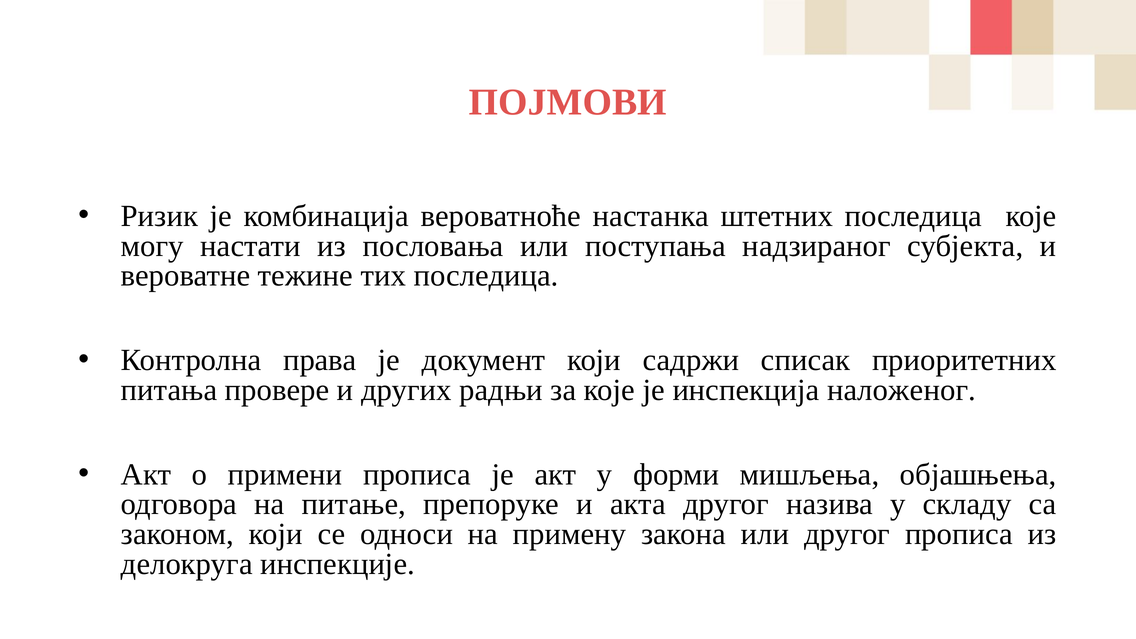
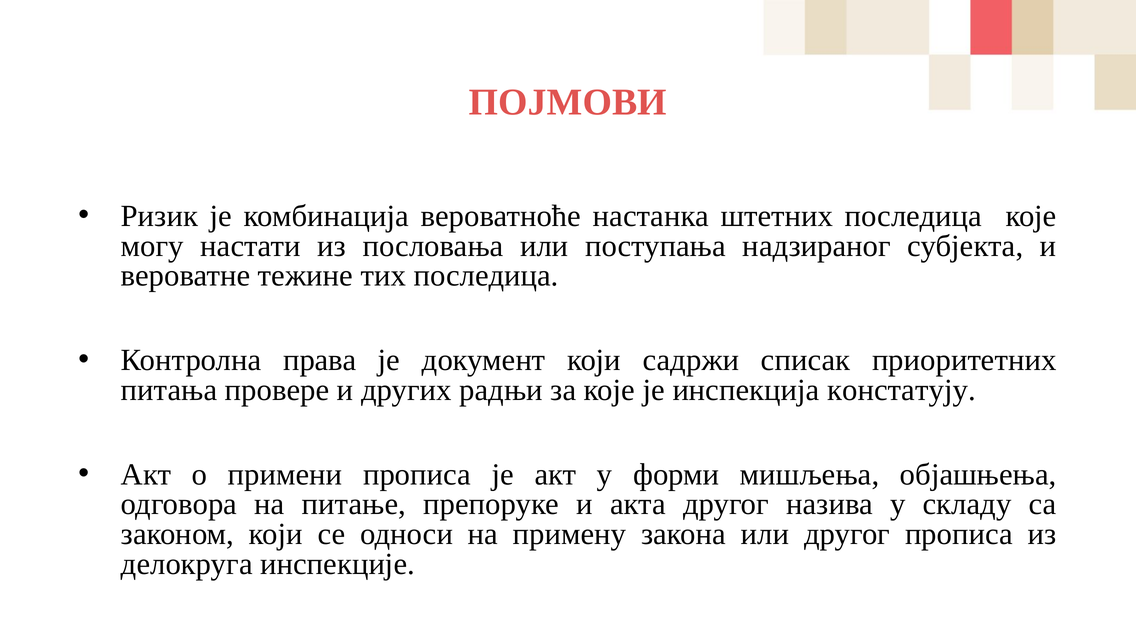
наложеног: наложеног -> констатују (902, 390)
